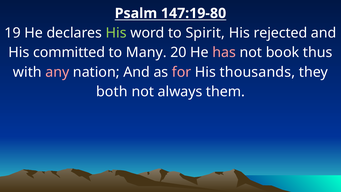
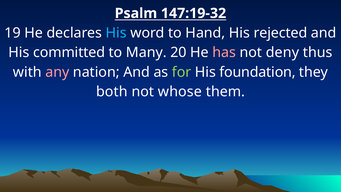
147:19-80: 147:19-80 -> 147:19-32 (194, 13)
His colour: light green -> light blue (116, 33)
Spirit: Spirit -> Hand (205, 33)
book: book -> deny (282, 53)
for colour: pink -> light green (182, 72)
thousands: thousands -> foundation (258, 72)
always: always -> whose (180, 92)
